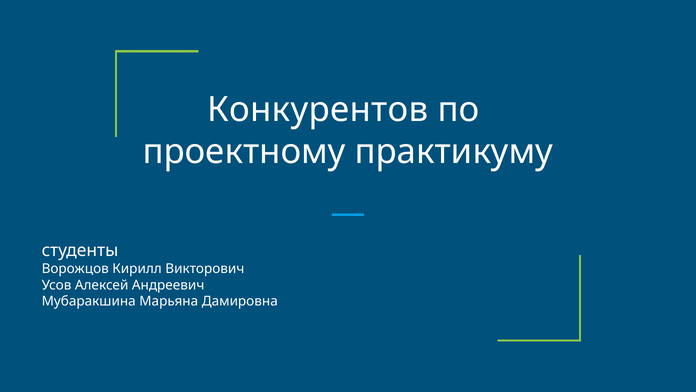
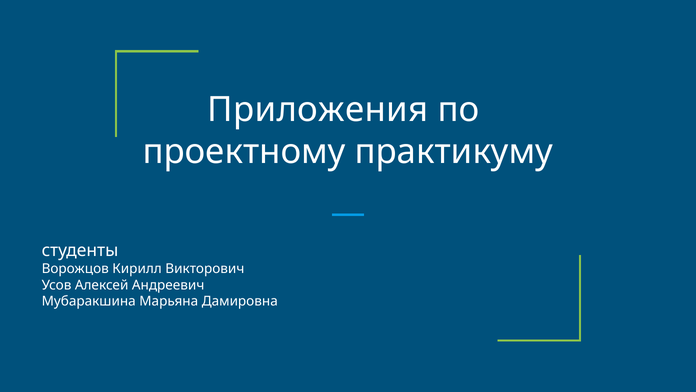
Конкурентов: Конкурентов -> Приложения (318, 110)
